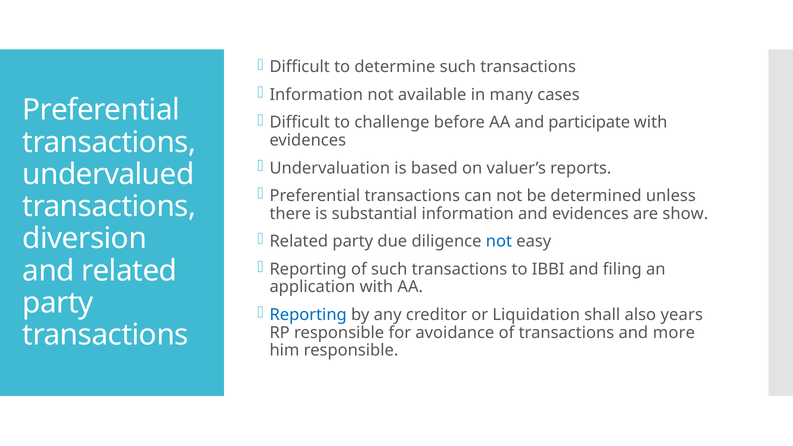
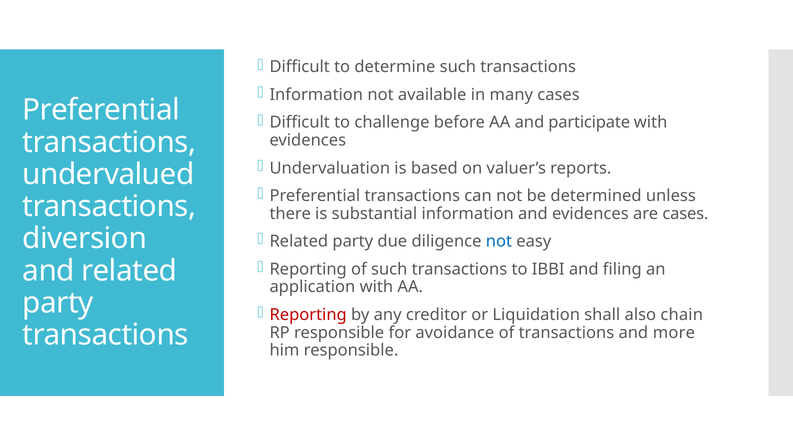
are show: show -> cases (685, 214)
Reporting colour: blue -> red (308, 315)
years: years -> chain (682, 315)
